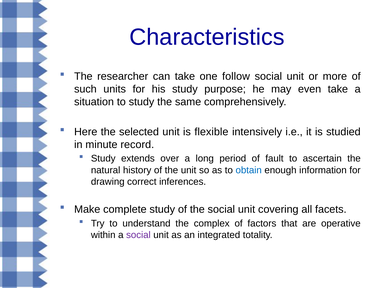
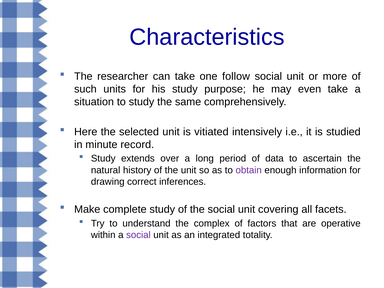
flexible: flexible -> vitiated (211, 132)
fault: fault -> data (275, 159)
obtain colour: blue -> purple (249, 170)
